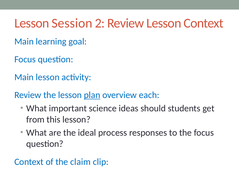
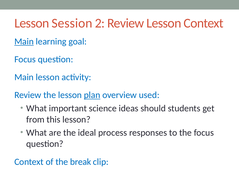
Main underline: none -> present (24, 41)
each: each -> used (149, 95)
claim: claim -> break (81, 161)
